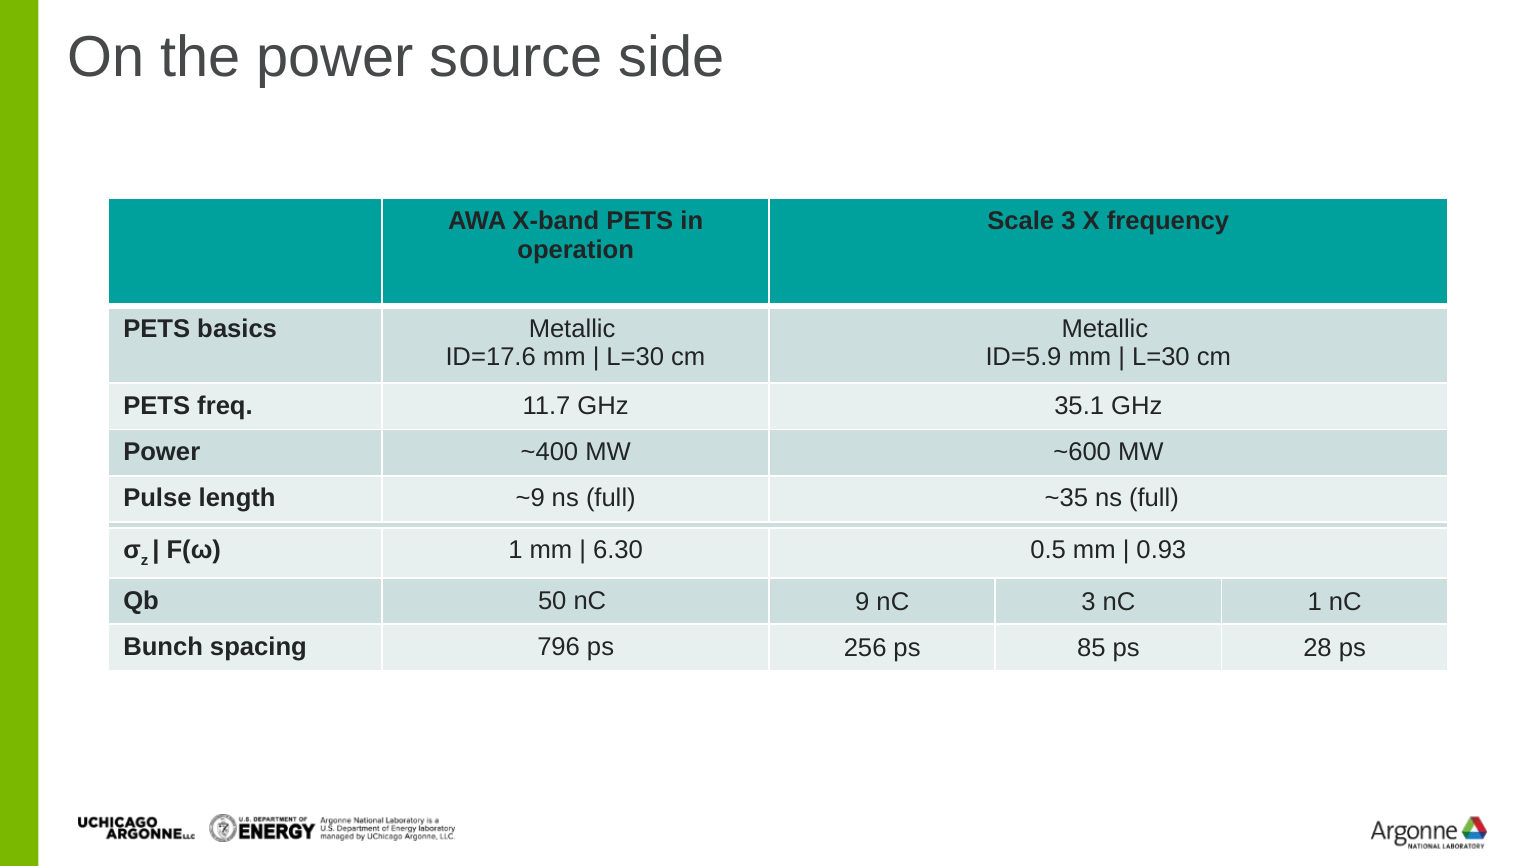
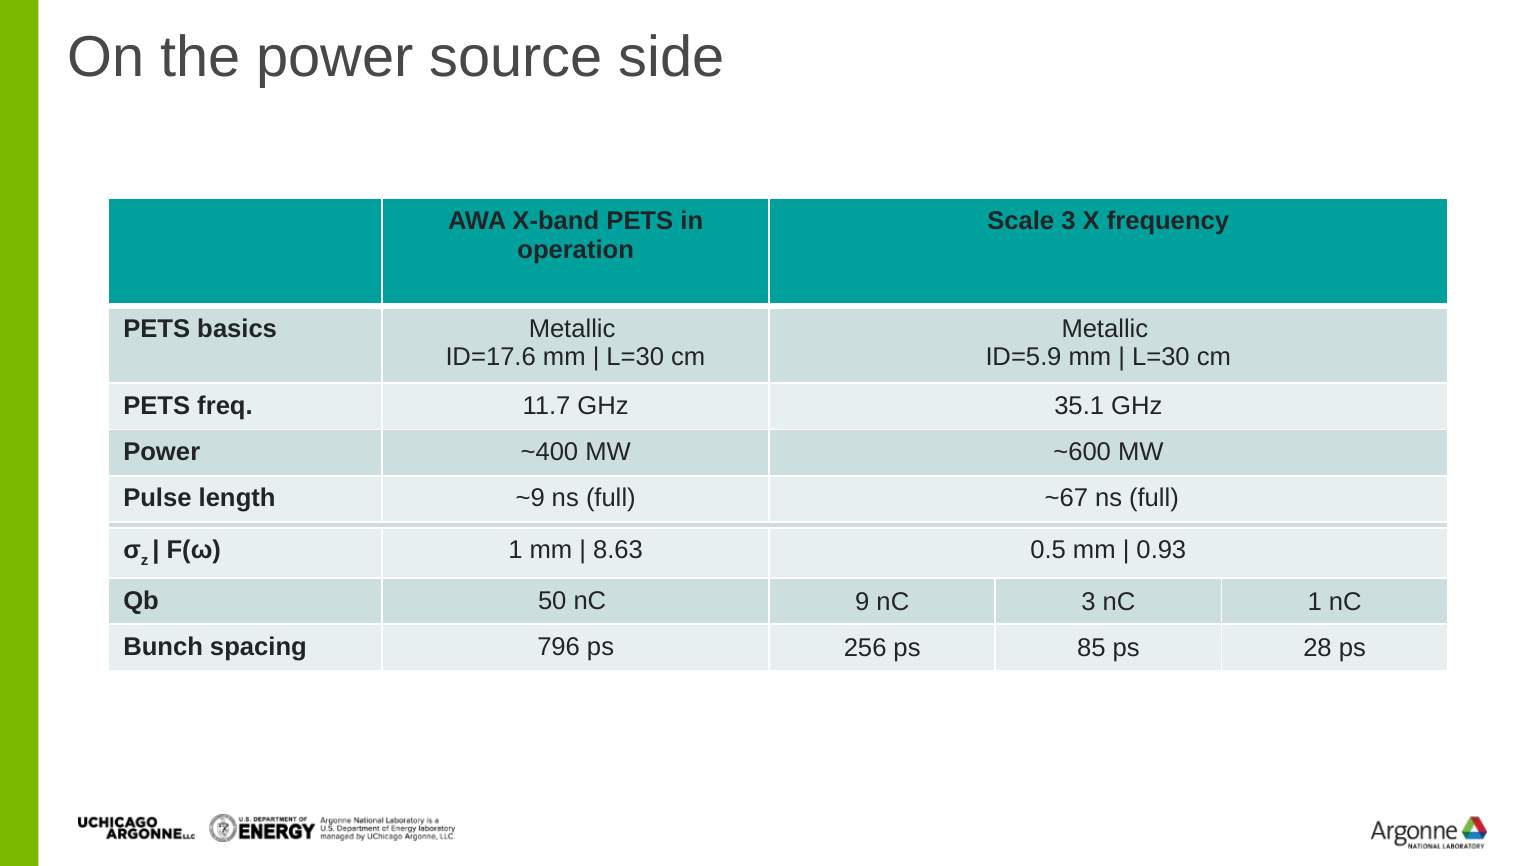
~35: ~35 -> ~67 (1066, 498)
6.30: 6.30 -> 8.63 (618, 550)
